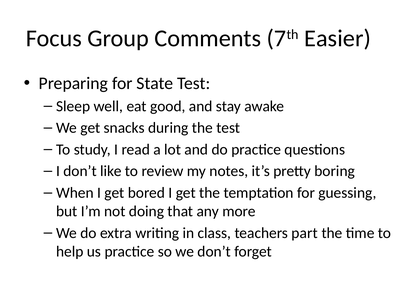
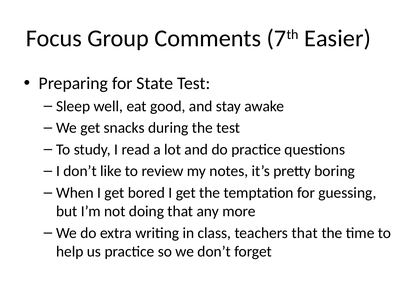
teachers part: part -> that (305, 233)
